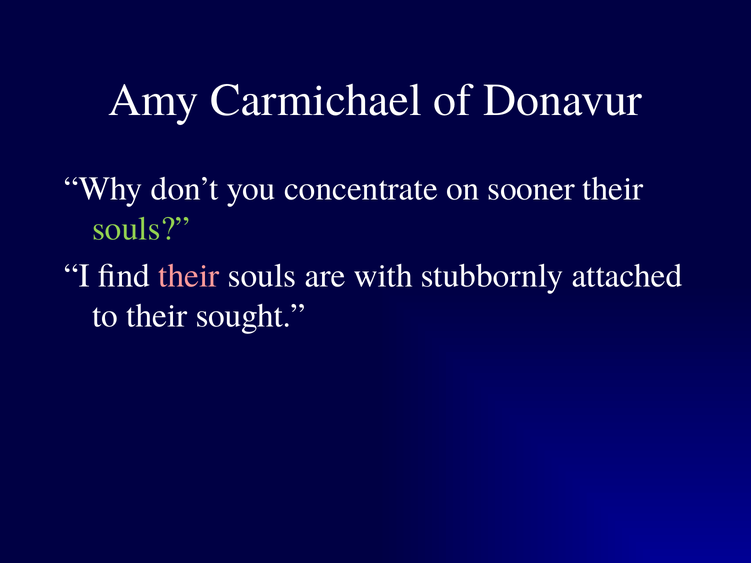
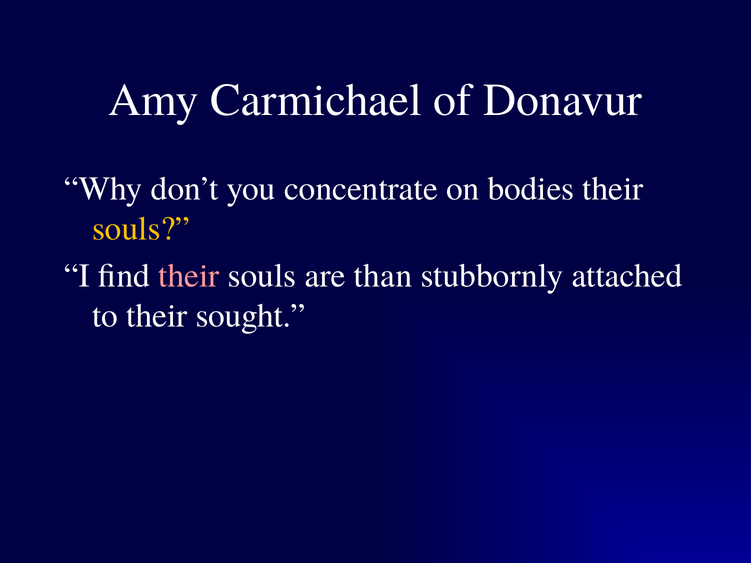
sooner: sooner -> bodies (531, 189)
souls colour: light green -> yellow (141, 229)
with: with -> than (383, 276)
